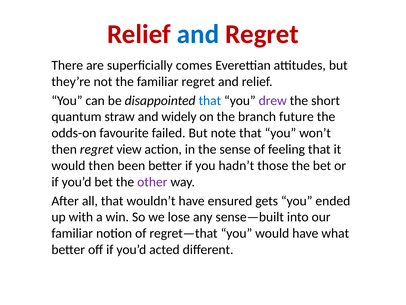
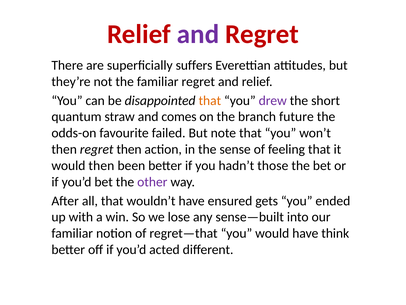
and colour: blue -> purple (198, 34)
comes: comes -> suffers (194, 65)
that colour: blue -> orange (210, 100)
widely: widely -> comes (179, 117)
regret view: view -> then (129, 149)
what: what -> think (335, 233)
